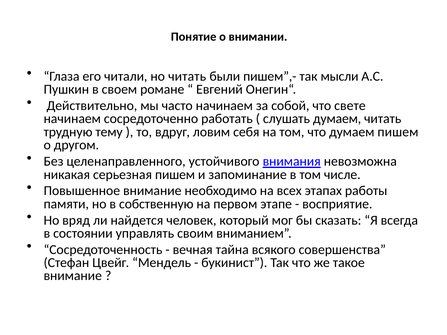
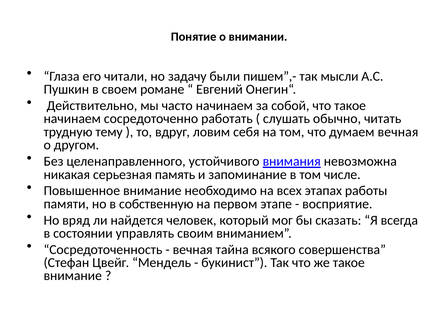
но читать: читать -> задачу (187, 76)
что свете: свете -> такое (350, 106)
слушать думаем: думаем -> обычно (337, 119)
думаем пишем: пишем -> вечная (398, 132)
серьезная пишем: пишем -> память (175, 175)
